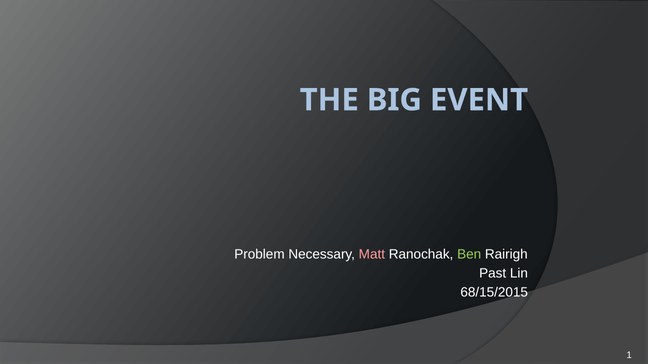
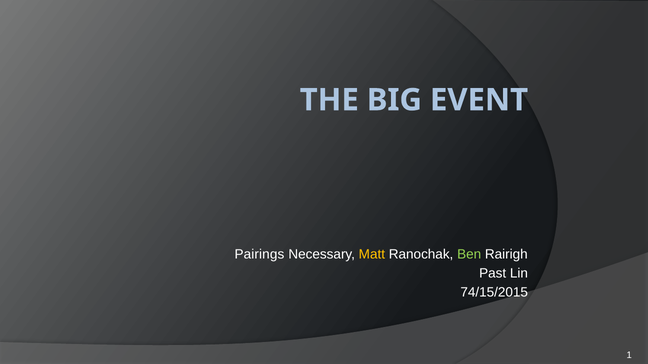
Problem: Problem -> Pairings (259, 255)
Matt colour: pink -> yellow (372, 255)
68/15/2015: 68/15/2015 -> 74/15/2015 (494, 293)
